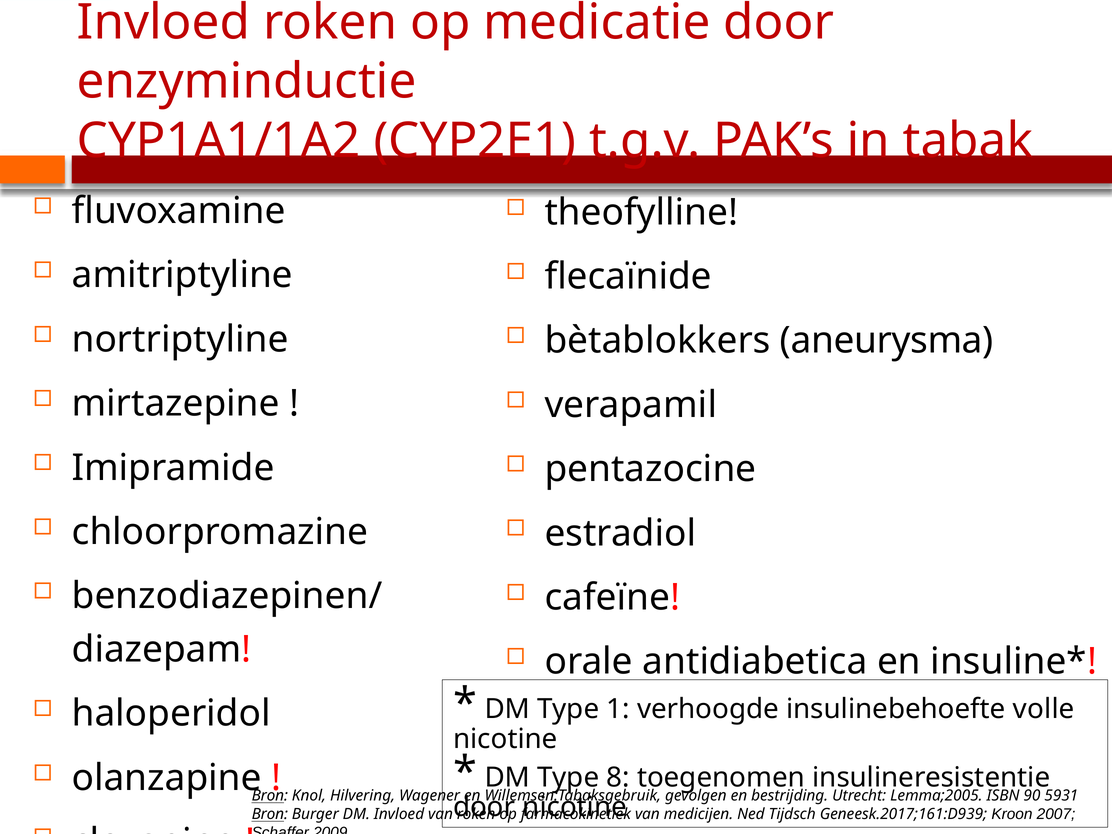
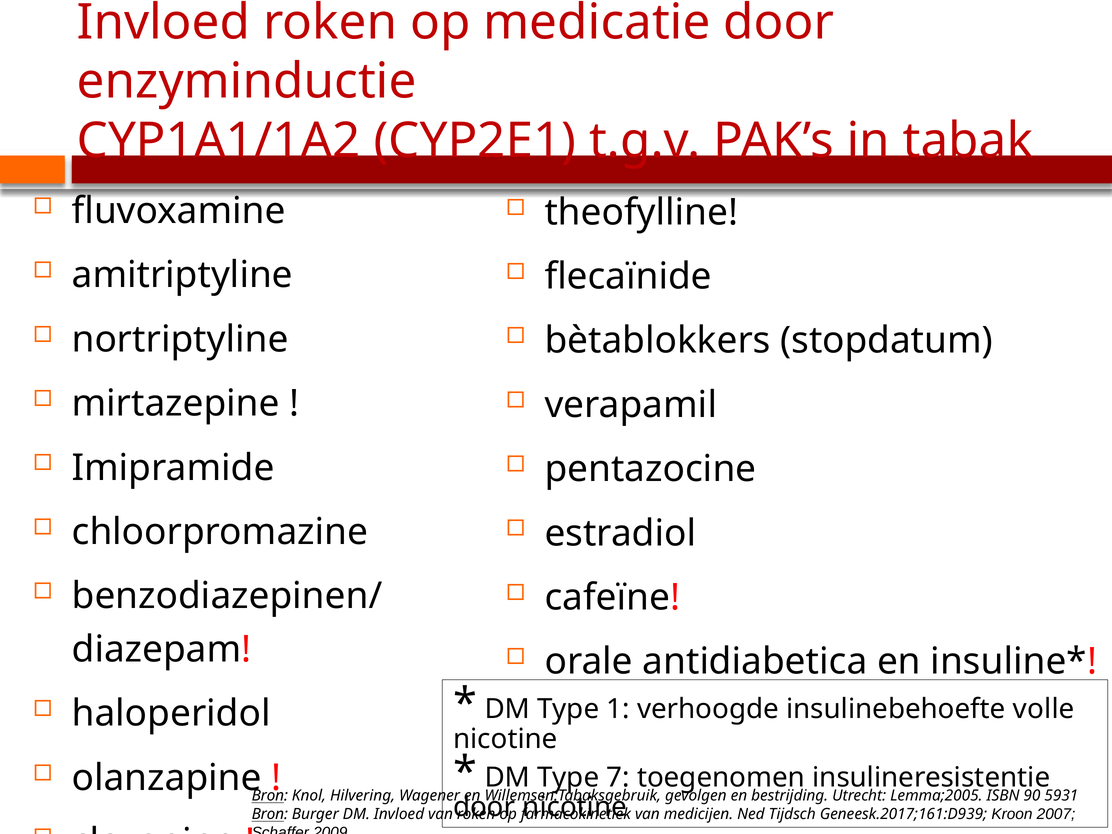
aneurysma: aneurysma -> stopdatum (887, 341)
8: 8 -> 7 (618, 777)
